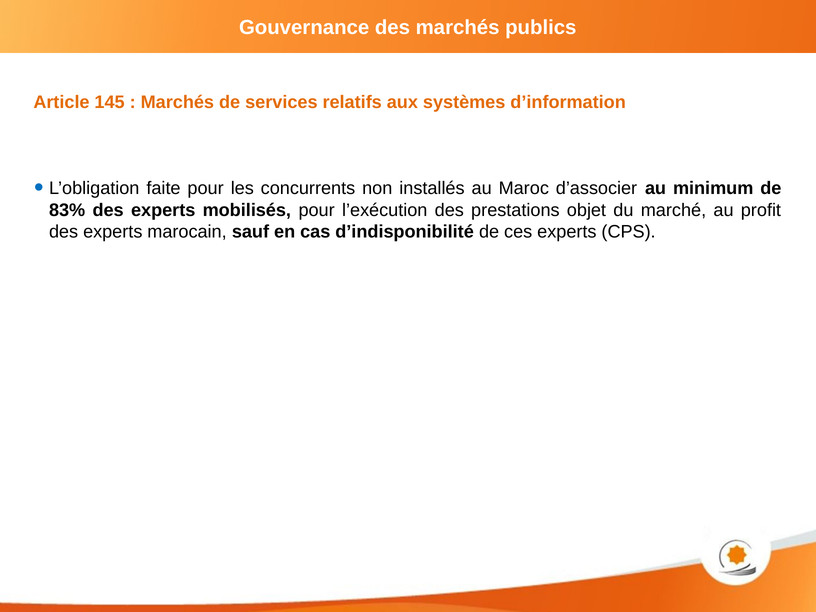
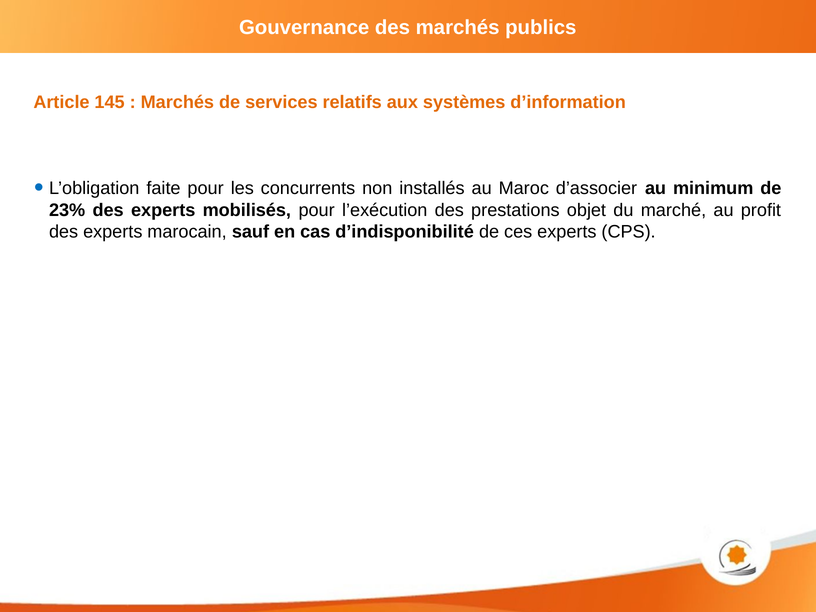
83%: 83% -> 23% (67, 210)
